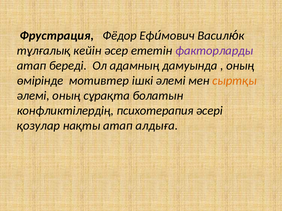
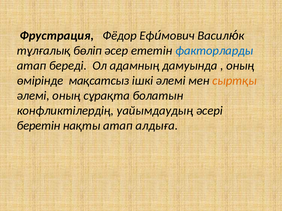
кейін: кейін -> бөліп (88, 51)
факторларды colour: purple -> blue (214, 51)
мотивтер: мотивтер -> мақсатсыз (99, 81)
психотерапия: психотерапия -> уайымдаудың (155, 111)
қозулар: қозулар -> беретін (39, 126)
